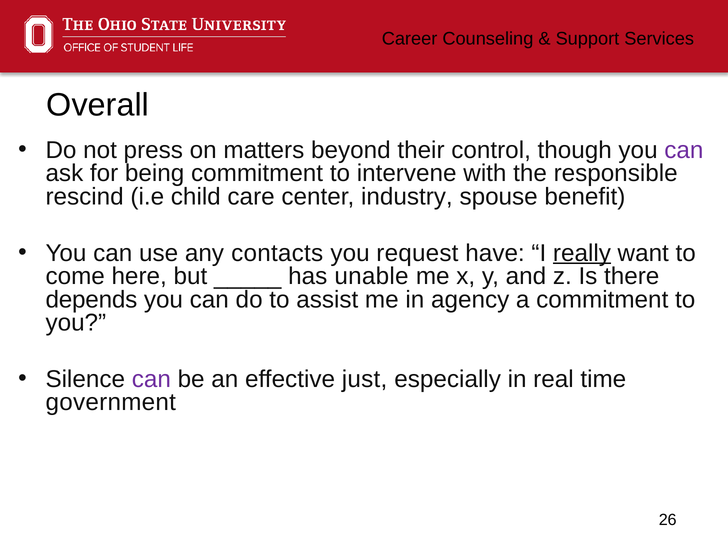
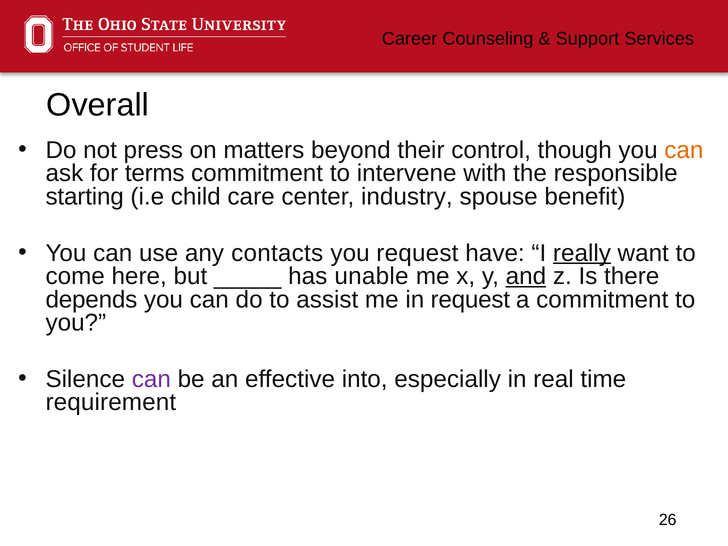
can colour: purple -> orange (684, 150)
being: being -> terms (155, 173)
rescind: rescind -> starting (85, 197)
and underline: none -> present (526, 276)
in agency: agency -> request (470, 300)
just: just -> into (365, 379)
government: government -> requirement (111, 402)
